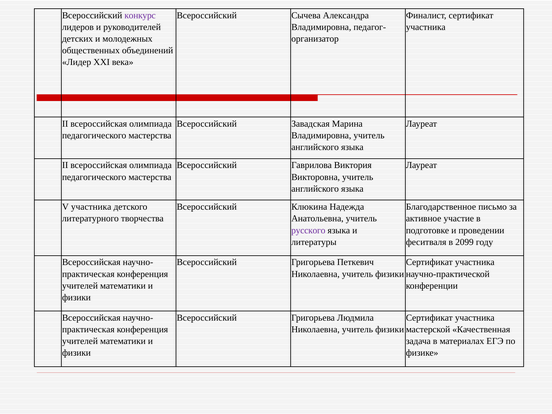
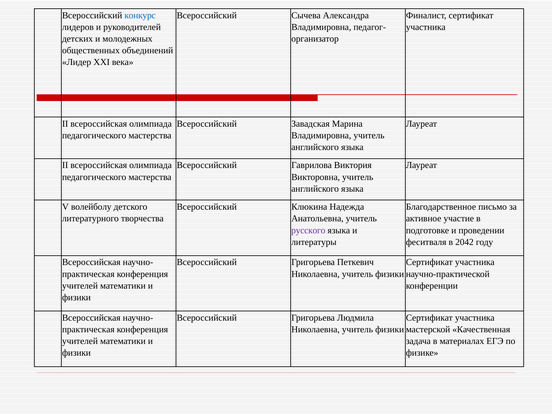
конкурс colour: purple -> blue (140, 15)
V участника: участника -> волейболу (91, 207)
2099: 2099 -> 2042 (464, 242)
